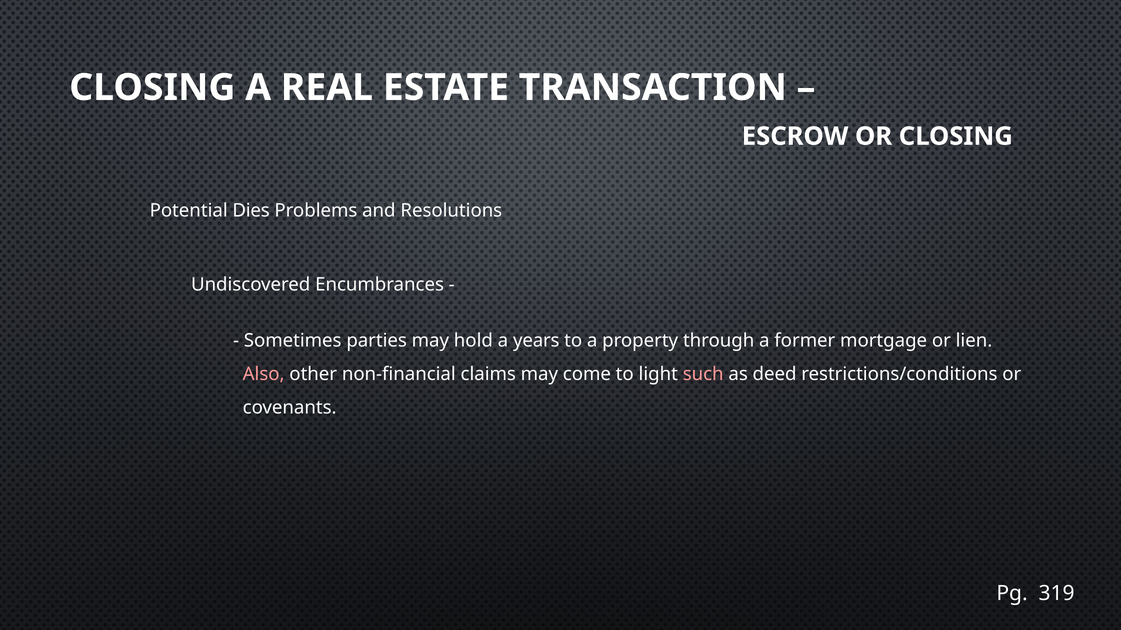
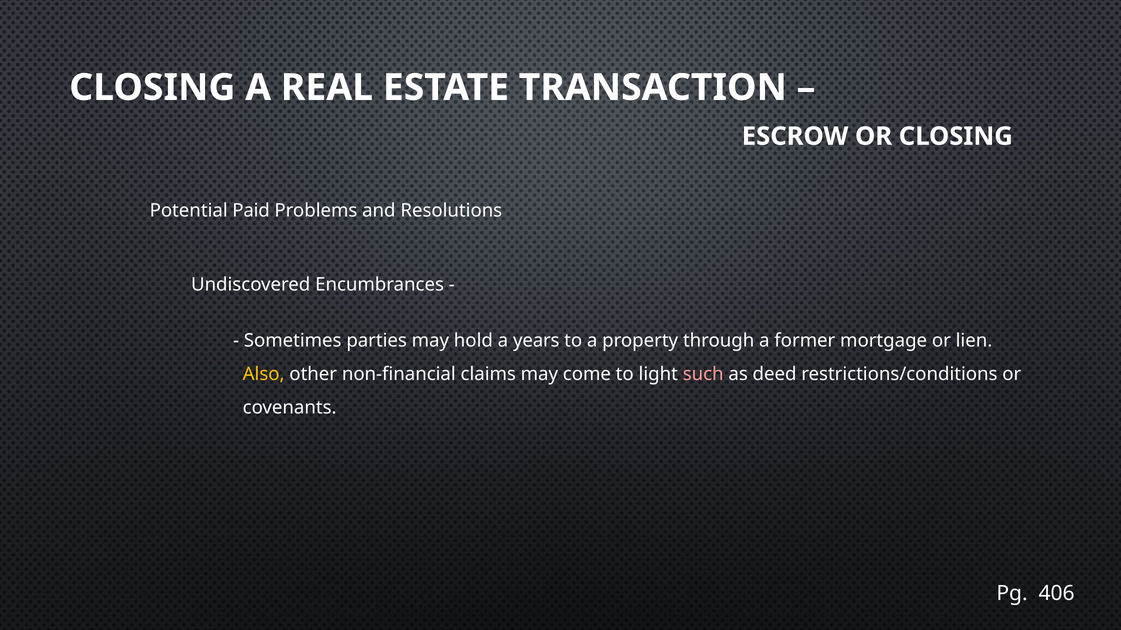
Dies: Dies -> Paid (251, 211)
Also colour: pink -> yellow (264, 375)
319: 319 -> 406 (1057, 594)
